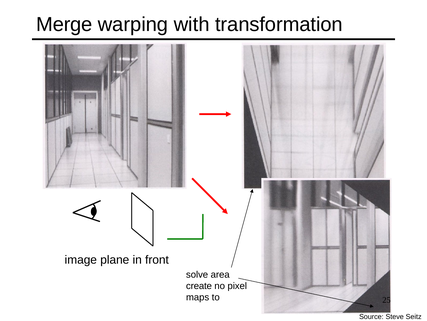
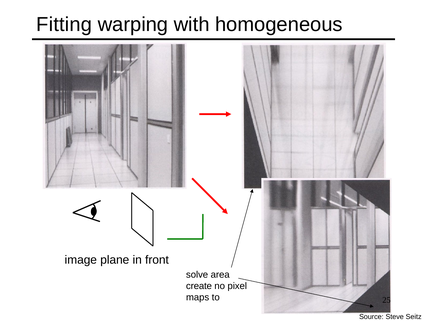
Merge: Merge -> Fitting (64, 25)
transformation: transformation -> homogeneous (279, 25)
